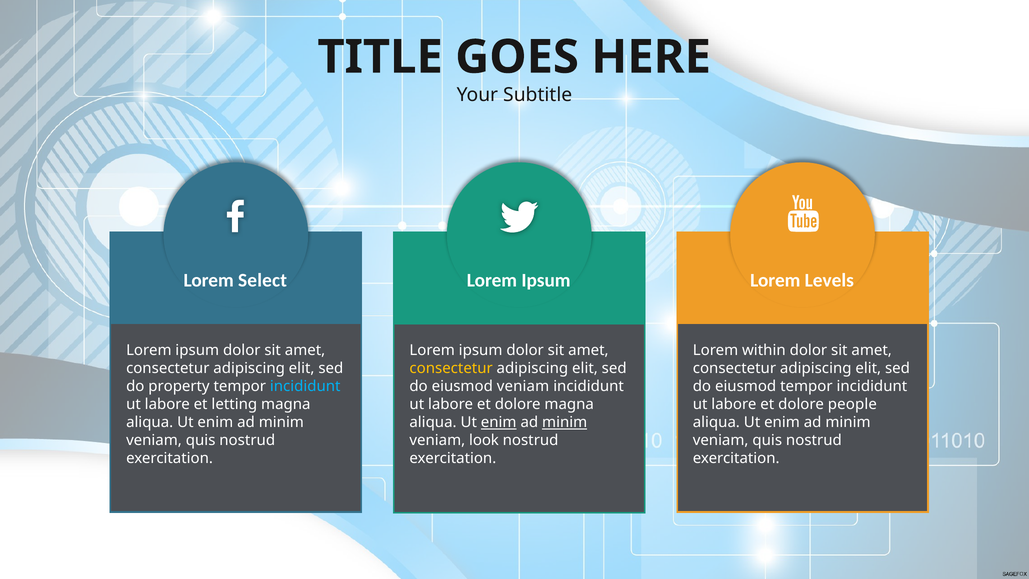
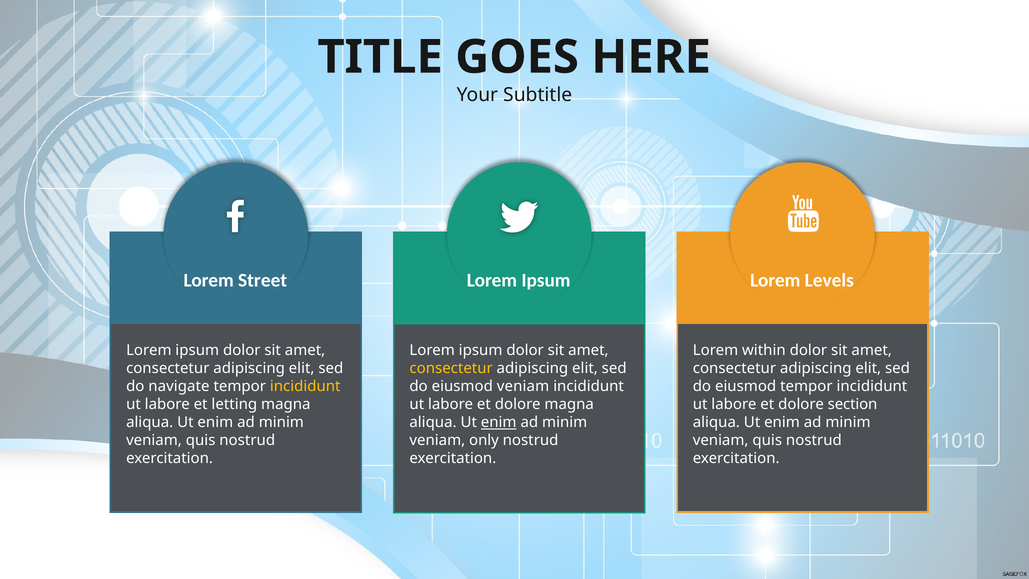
Select: Select -> Street (263, 280)
property: property -> navigate (179, 386)
incididunt colour: light blue -> yellow (305, 386)
people: people -> section (853, 404)
minim underline: present -> none (565, 422)
look: look -> only (484, 440)
